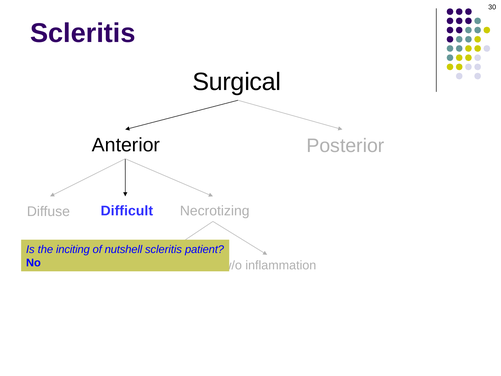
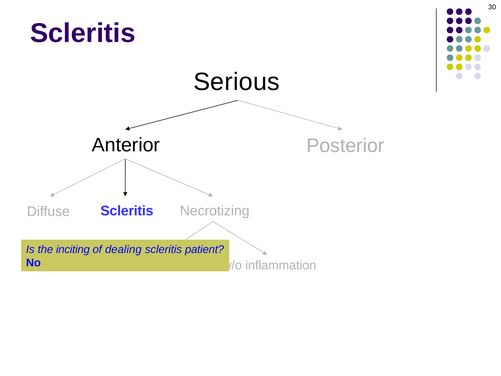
Surgical: Surgical -> Serious (237, 82)
Diffuse Difficult: Difficult -> Scleritis (127, 211)
nutshell: nutshell -> dealing (123, 249)
